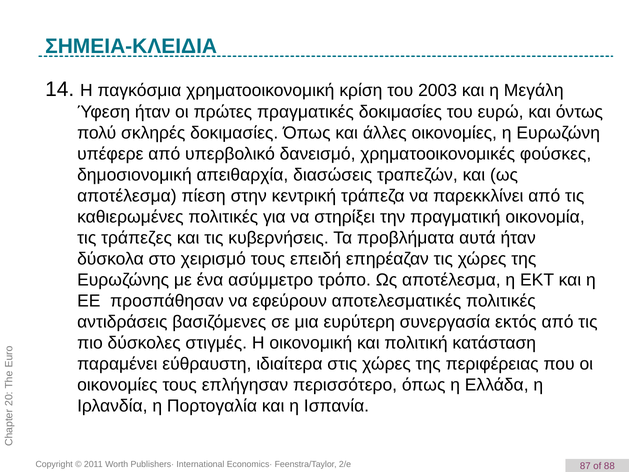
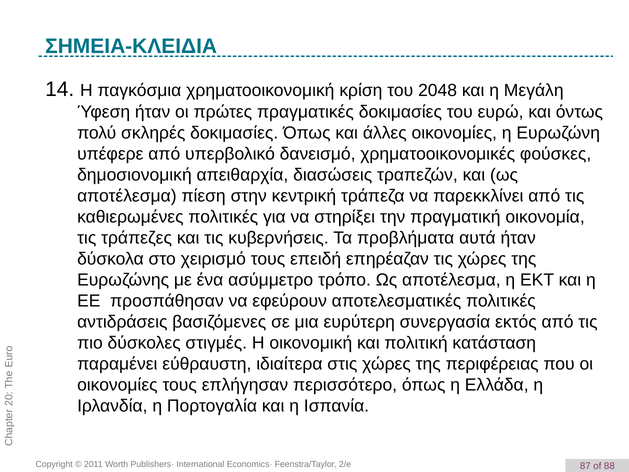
2003: 2003 -> 2048 (438, 90)
